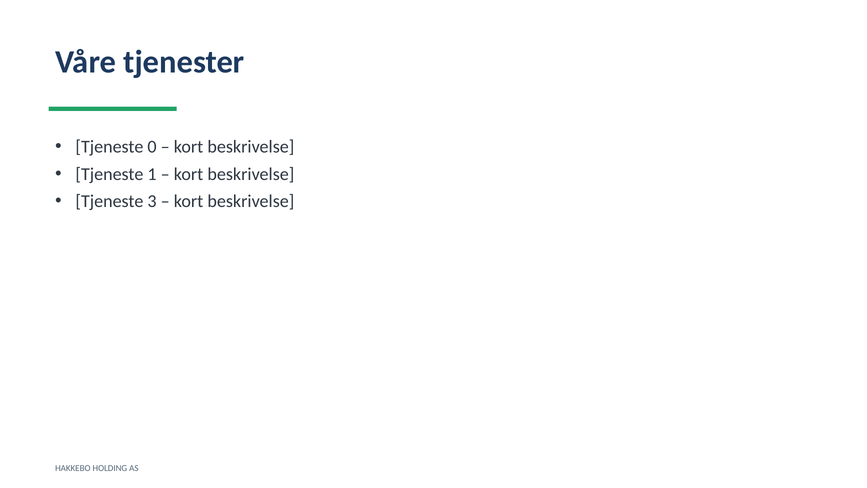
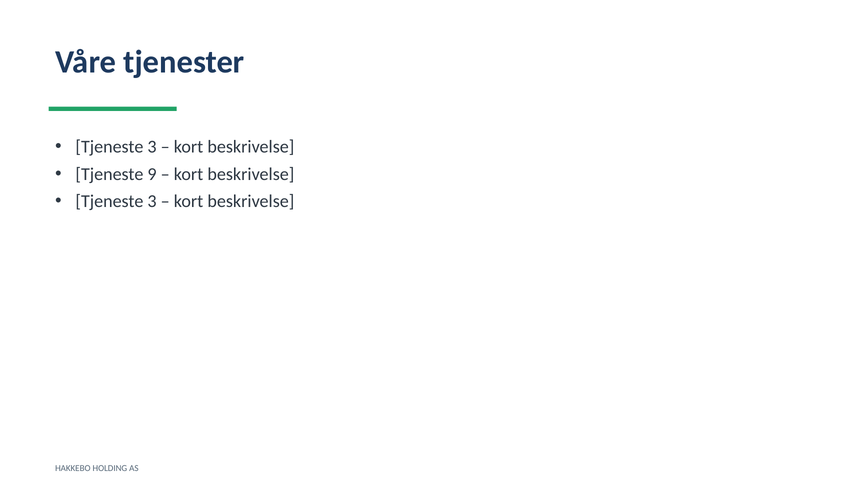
0: 0 -> 3 (152, 147)
1: 1 -> 9 (152, 174)
